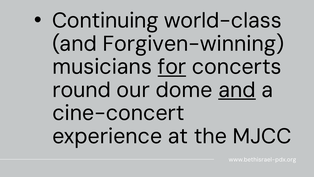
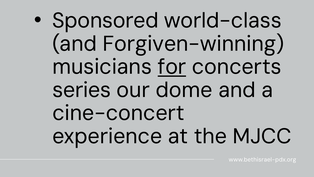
Continuing: Continuing -> Sponsored (105, 21)
round: round -> series (82, 90)
and underline: present -> none (237, 90)
